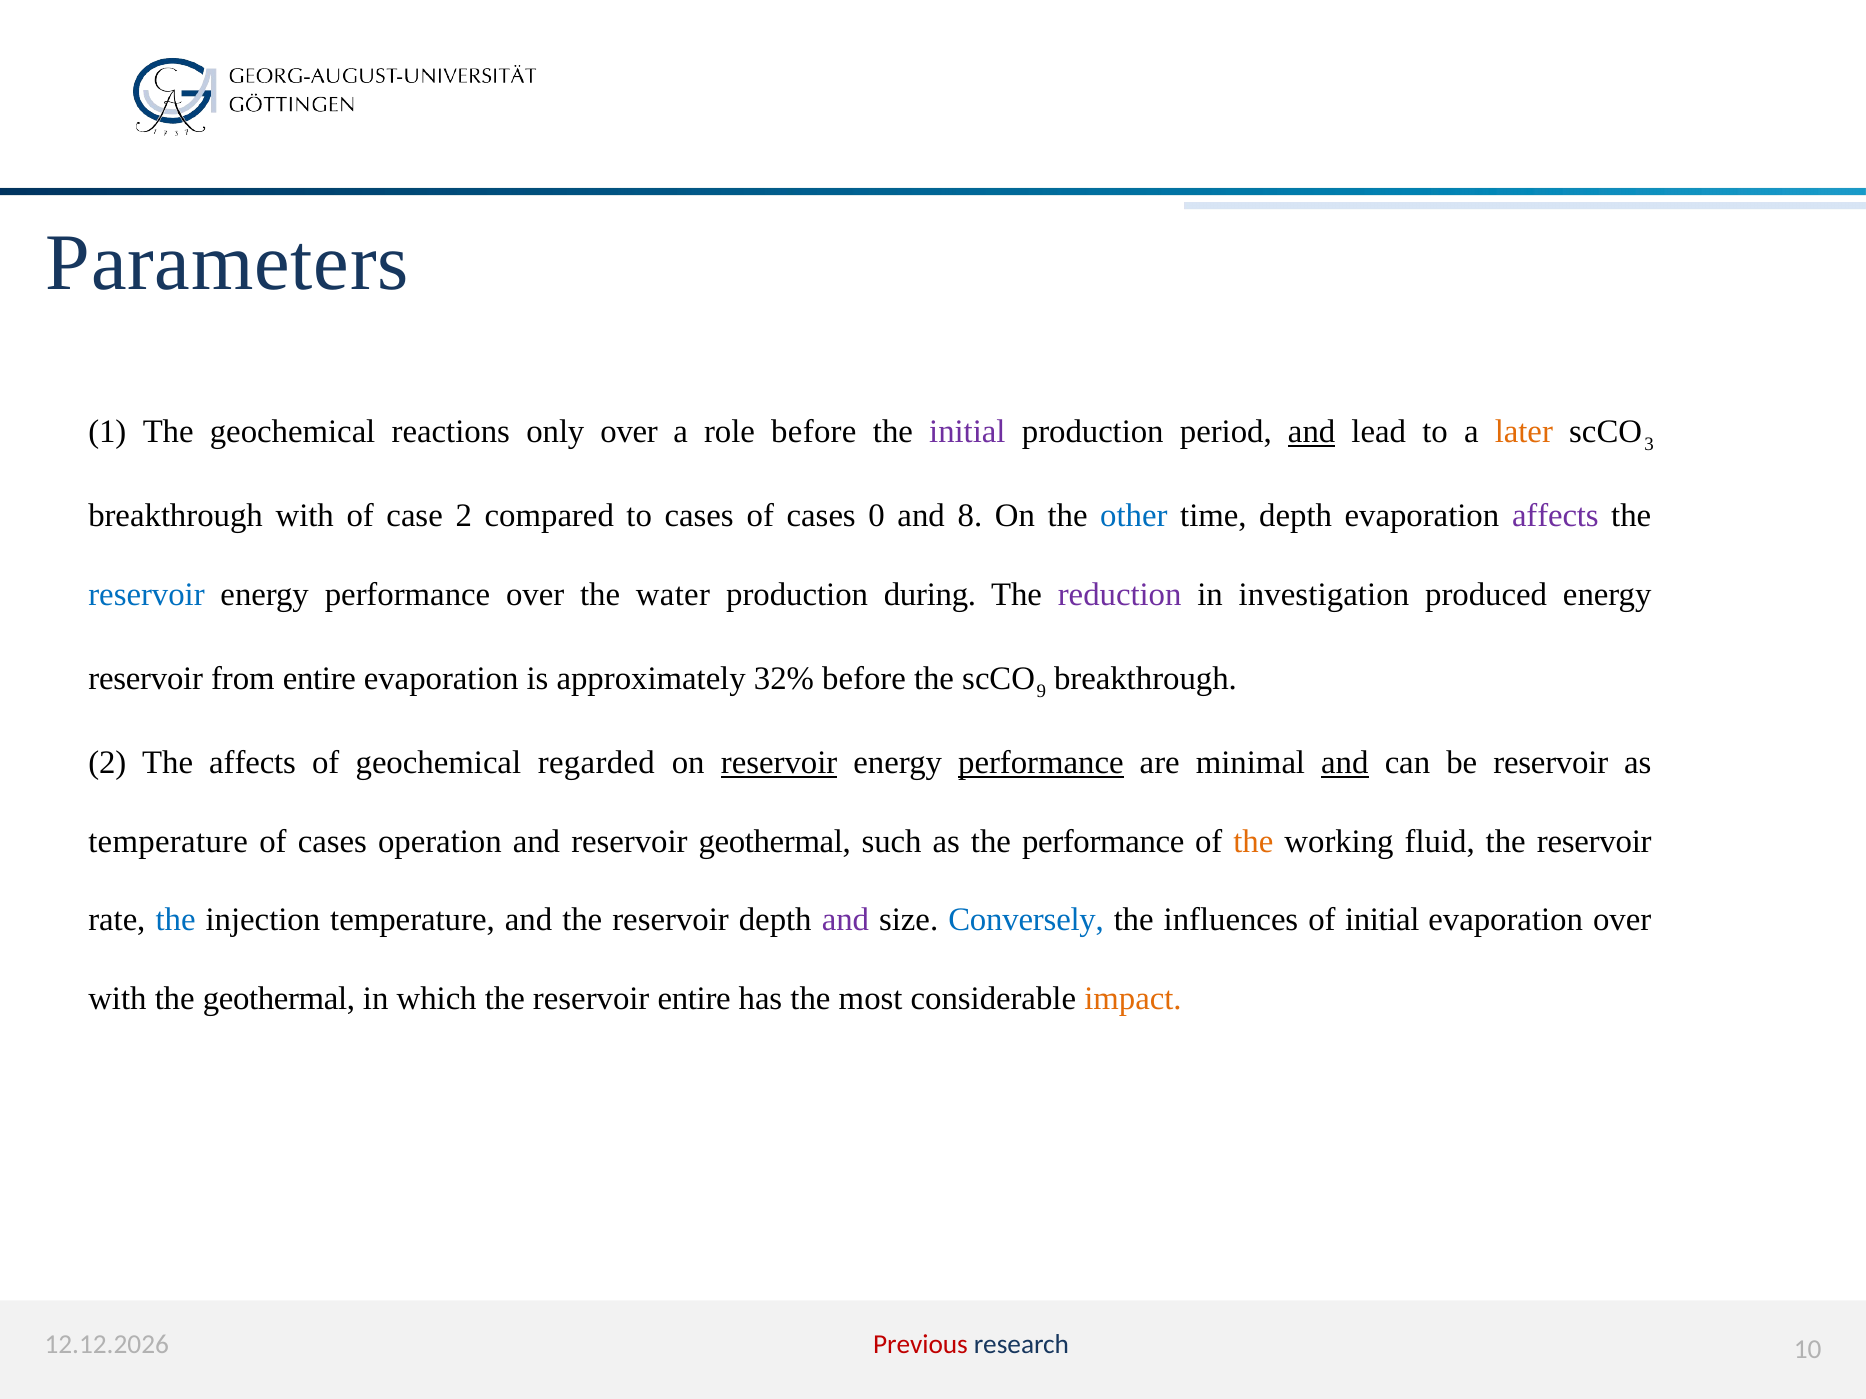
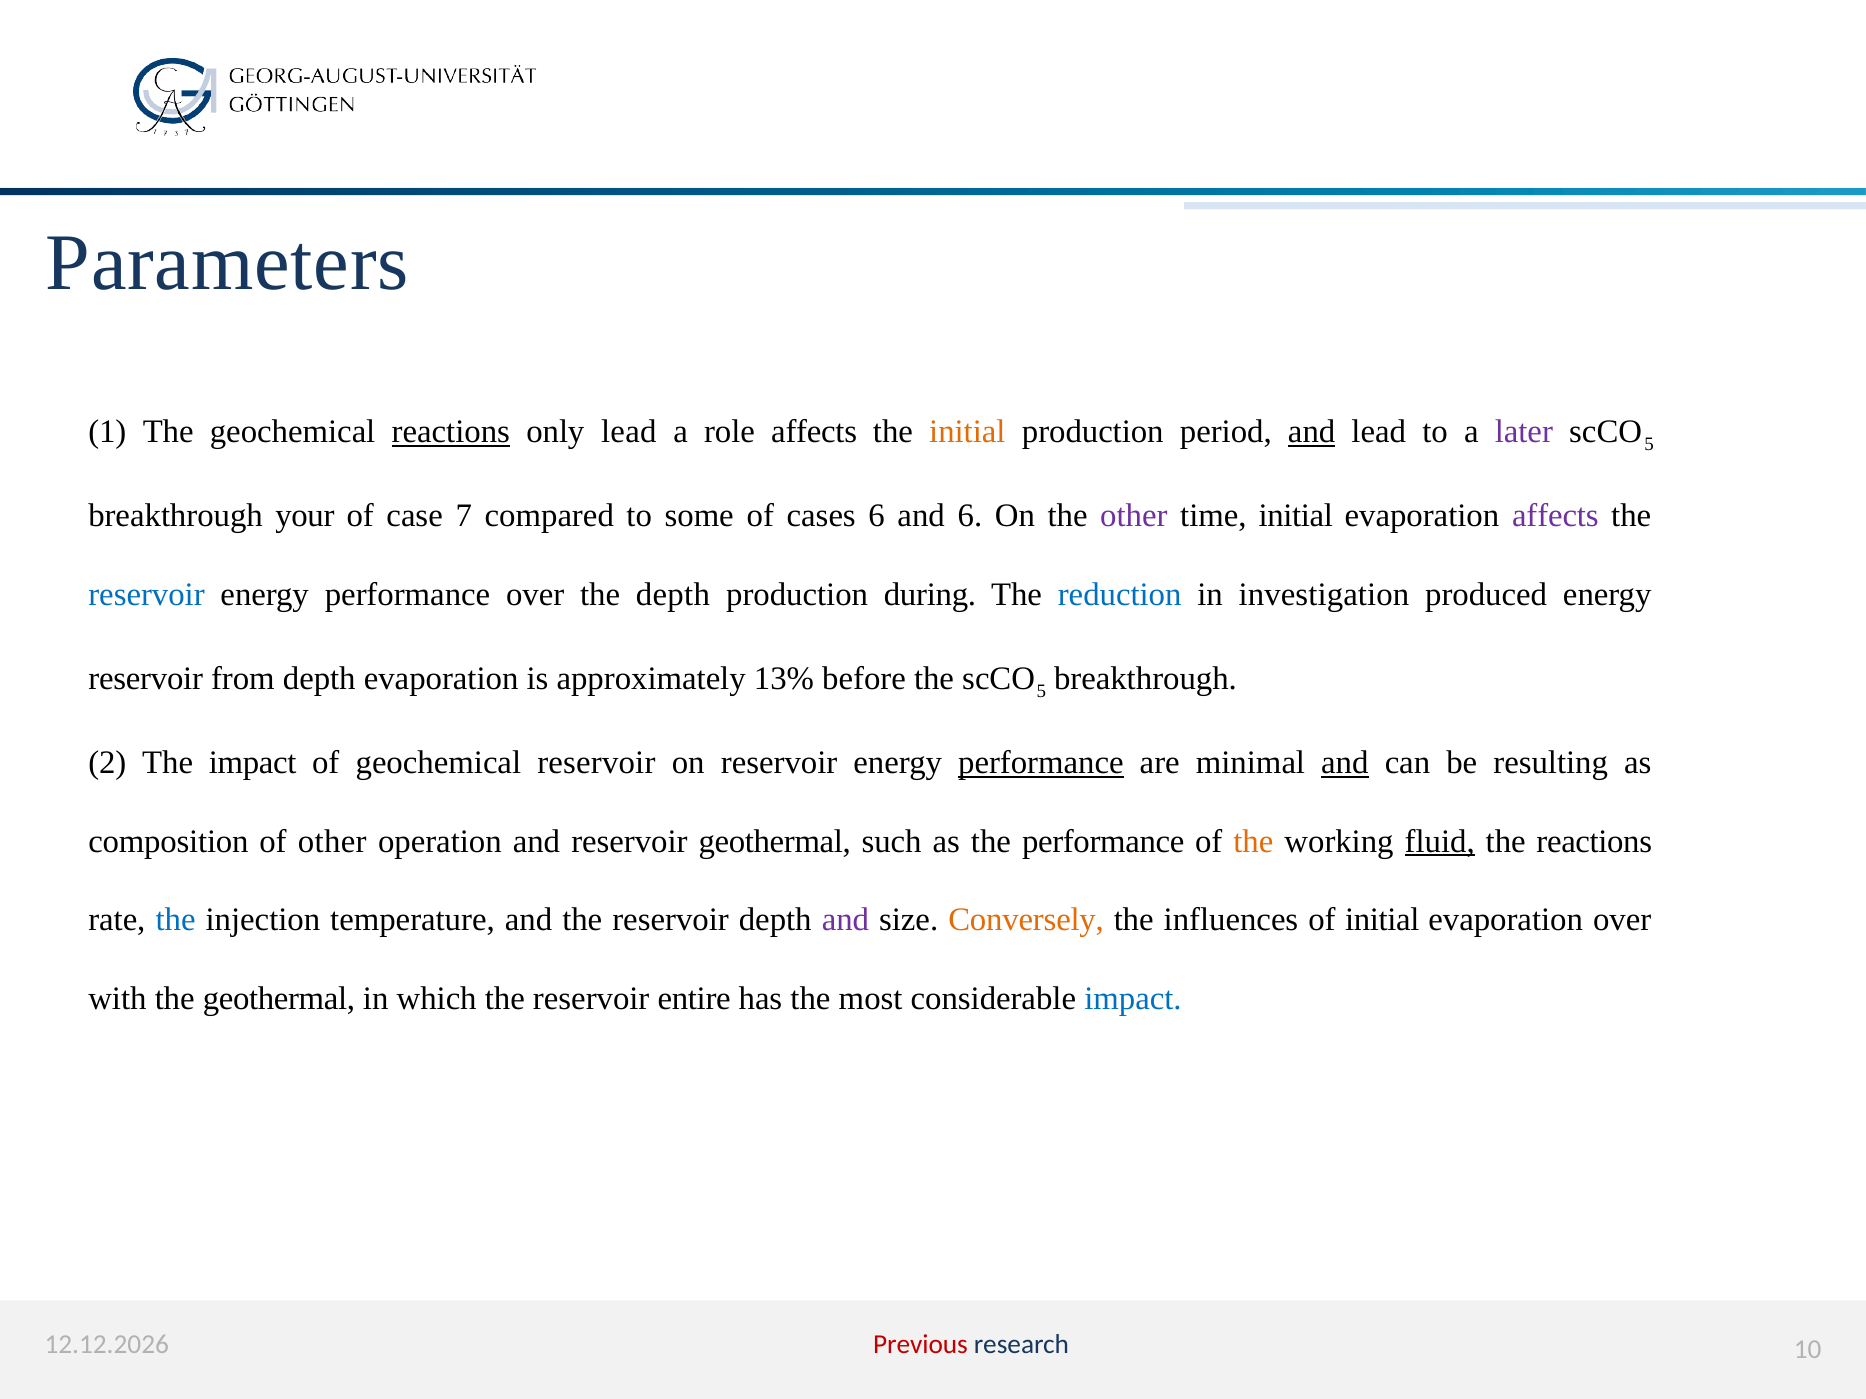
reactions underline: none -> present (451, 432)
only over: over -> lead (629, 432)
role before: before -> affects (814, 432)
initial colour: purple -> orange (967, 432)
later colour: orange -> purple (1524, 432)
3: 3 -> 5 (1649, 445)
breakthrough with: with -> your (305, 516)
case 2: 2 -> 7 (464, 516)
to cases: cases -> some (699, 516)
cases 0: 0 -> 6 (877, 516)
and 8: 8 -> 6 (970, 516)
other colour: blue -> purple (1134, 516)
time depth: depth -> initial (1296, 516)
the water: water -> depth (673, 595)
reduction colour: purple -> blue (1120, 595)
from entire: entire -> depth (319, 679)
32%: 32% -> 13% (784, 679)
9: 9 -> 5 (1041, 692)
The affects: affects -> impact (253, 763)
geochemical regarded: regarded -> reservoir (596, 763)
reservoir underline: present -> none (779, 763)
be reservoir: reservoir -> resulting (1551, 763)
temperature: temperature -> composition (168, 842)
cases: cases -> other (332, 842)
fluid underline: none -> present (1440, 842)
reservoir: reservoir -> reactions (1594, 842)
Conversely colour: blue -> orange (1026, 920)
impact colour: orange -> blue (1133, 999)
